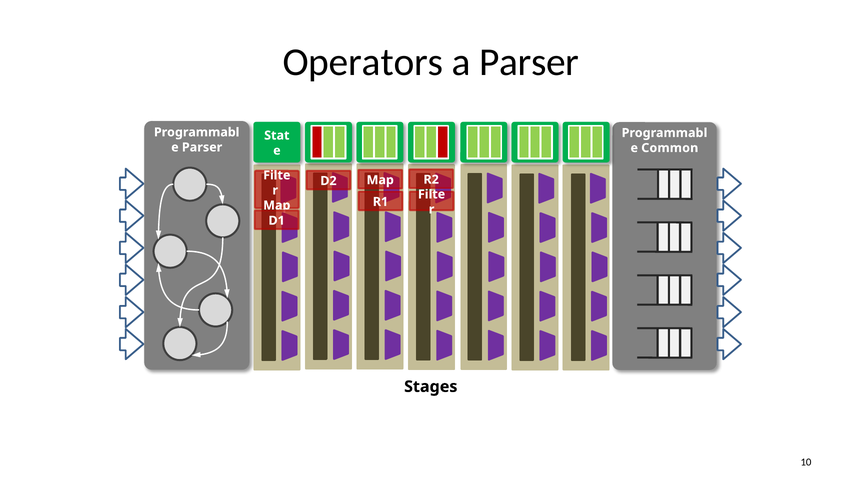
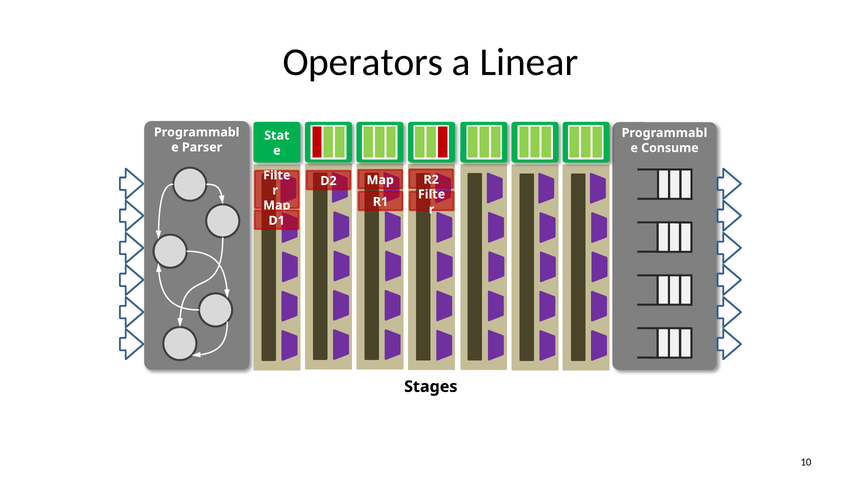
a Parser: Parser -> Linear (529, 63)
Common: Common -> Consume (670, 148)
